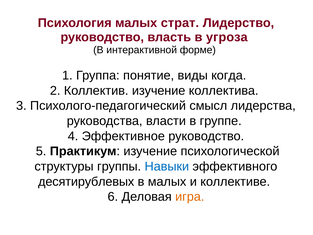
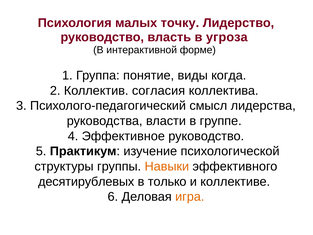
страт: страт -> точку (180, 23)
Коллектив изучение: изучение -> согласия (159, 91)
Навыки colour: blue -> orange (167, 166)
в малых: малых -> только (167, 181)
